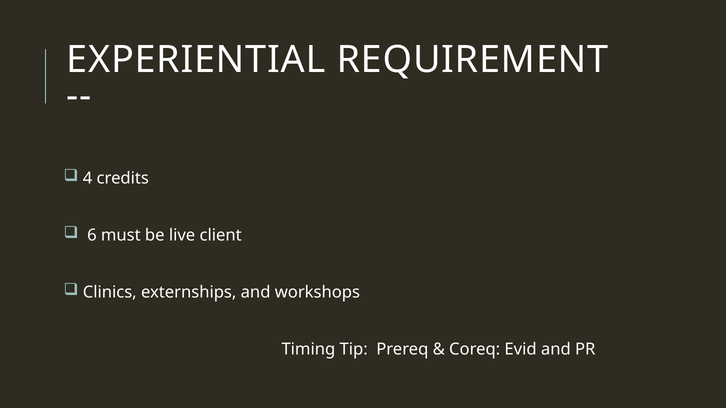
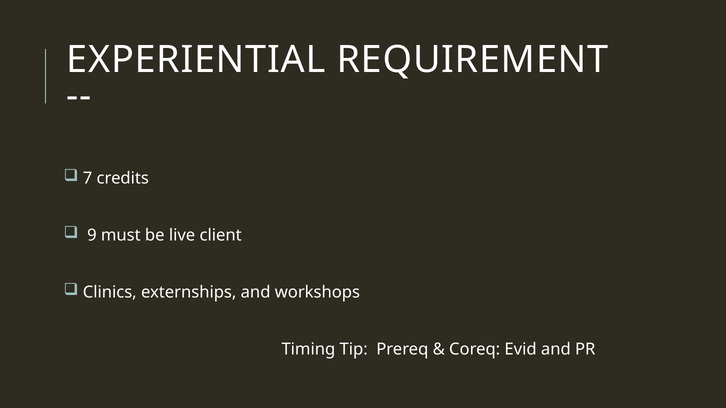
4: 4 -> 7 (88, 178)
6: 6 -> 9 (92, 235)
